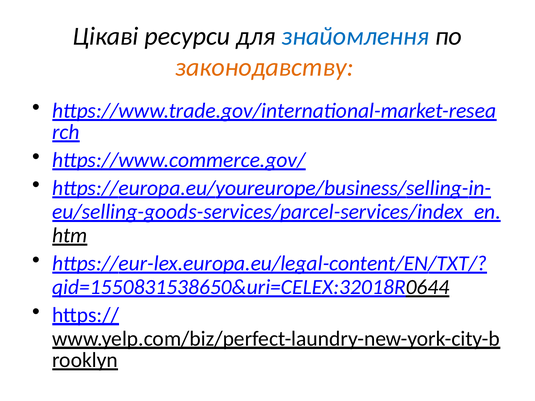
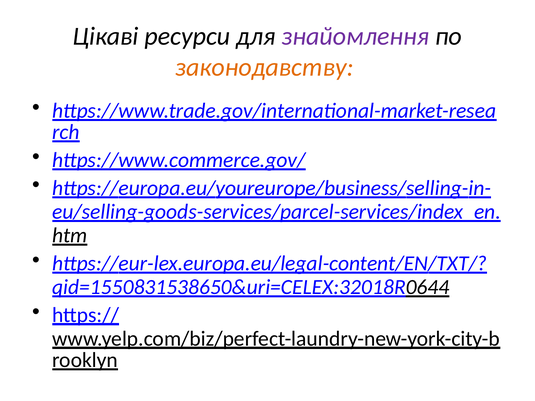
знайомлення colour: blue -> purple (355, 36)
